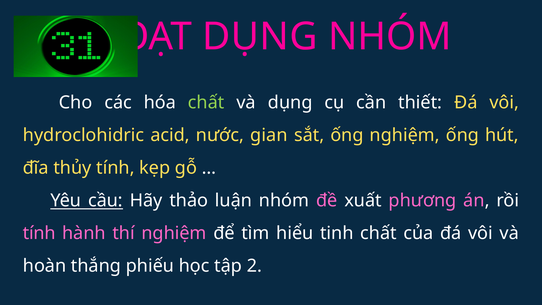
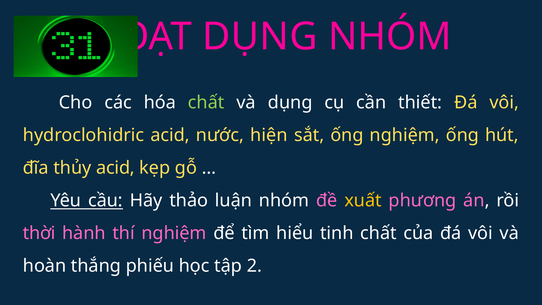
gian: gian -> hiện (269, 135)
thủy tính: tính -> acid (115, 168)
xuất colour: white -> yellow (363, 200)
tính: tính -> thời (39, 233)
